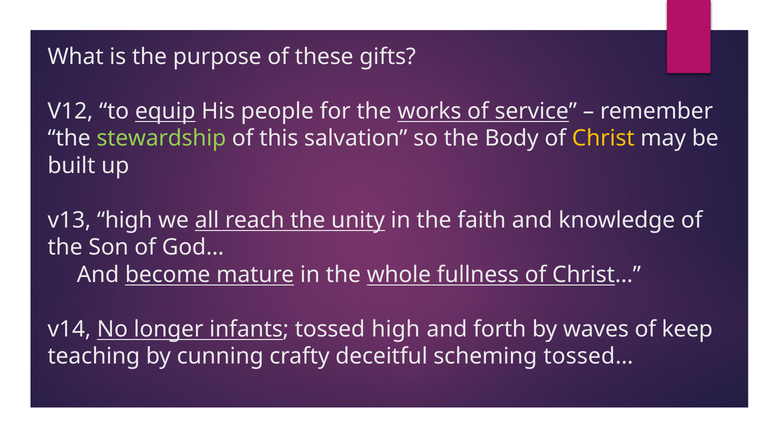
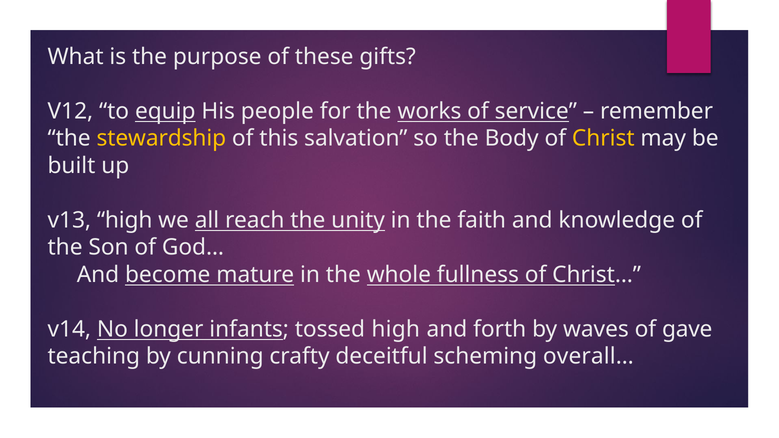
stewardship colour: light green -> yellow (161, 138)
keep: keep -> gave (687, 329)
tossed…: tossed… -> overall… (588, 357)
